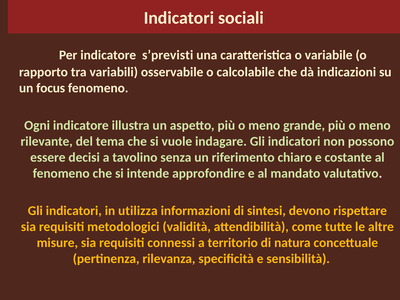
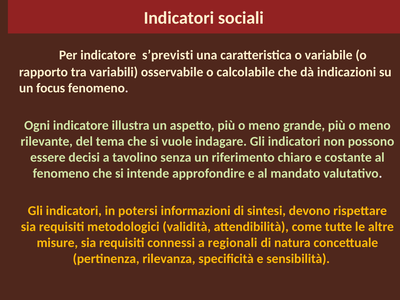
utilizza: utilizza -> potersi (138, 211)
territorio: territorio -> regionali (233, 243)
